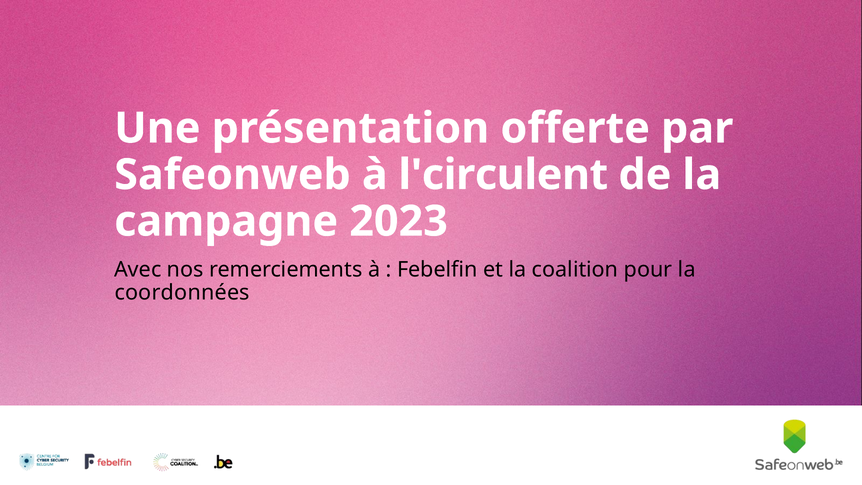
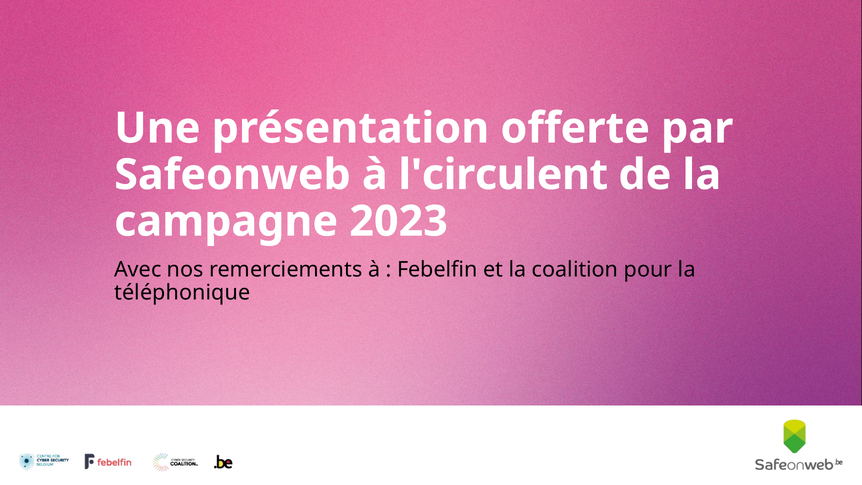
coordonnées: coordonnées -> téléphonique (182, 293)
